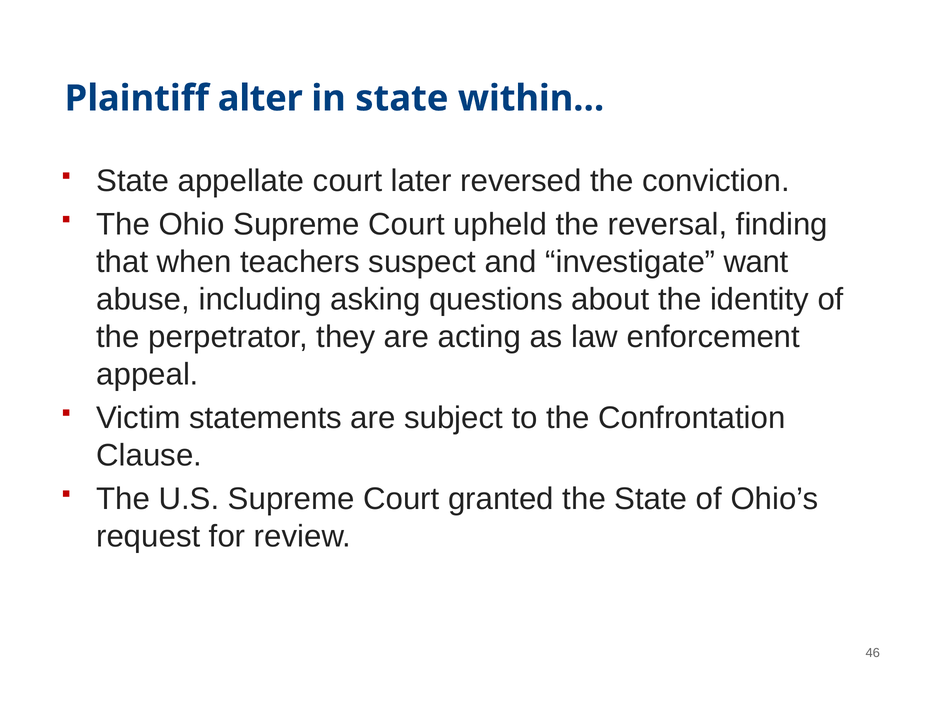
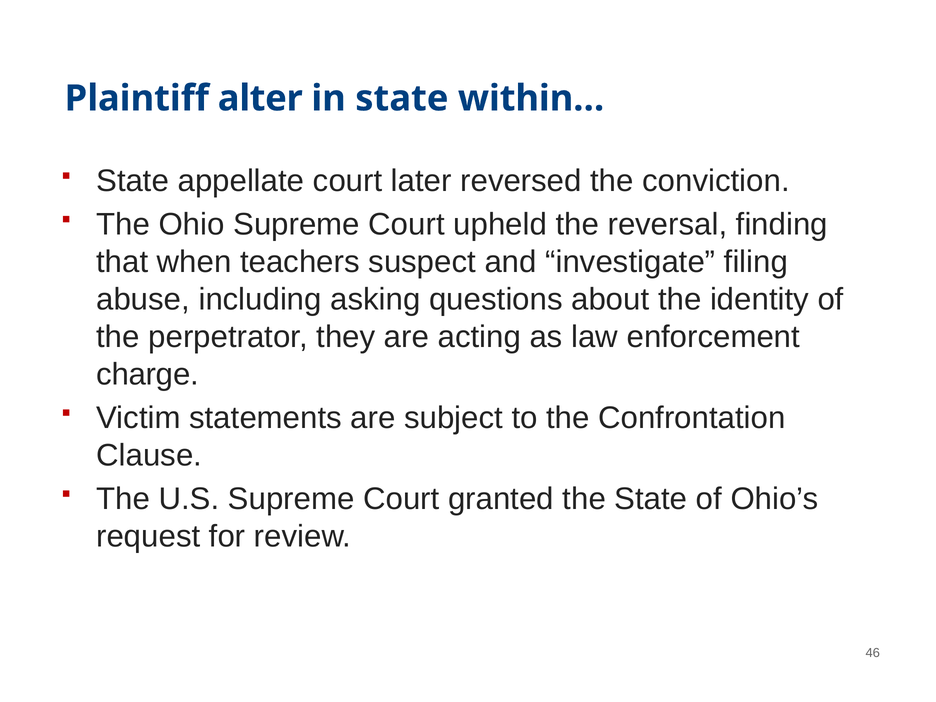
want: want -> filing (756, 262)
appeal: appeal -> charge (148, 374)
